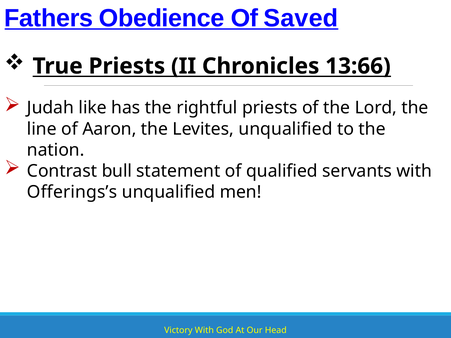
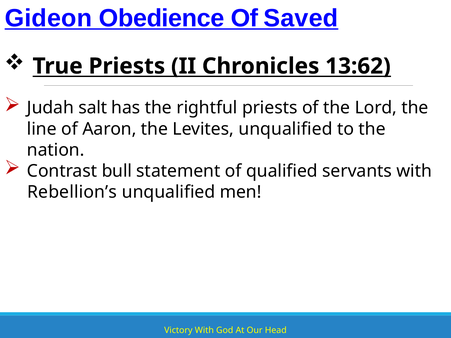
Fathers: Fathers -> Gideon (48, 18)
13:66: 13:66 -> 13:62 (358, 66)
like: like -> salt (93, 108)
Offerings’s: Offerings’s -> Rebellion’s (72, 192)
